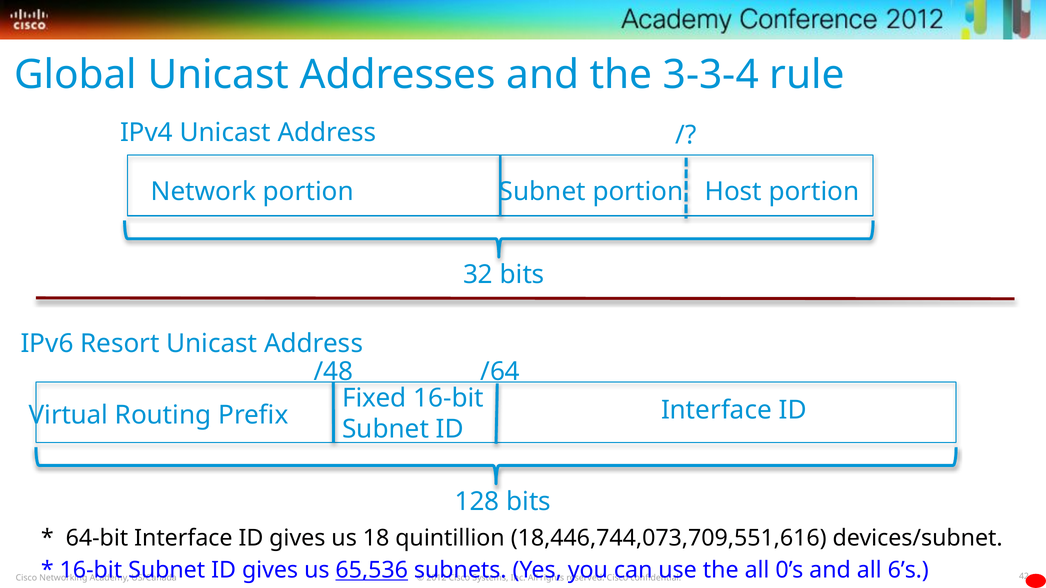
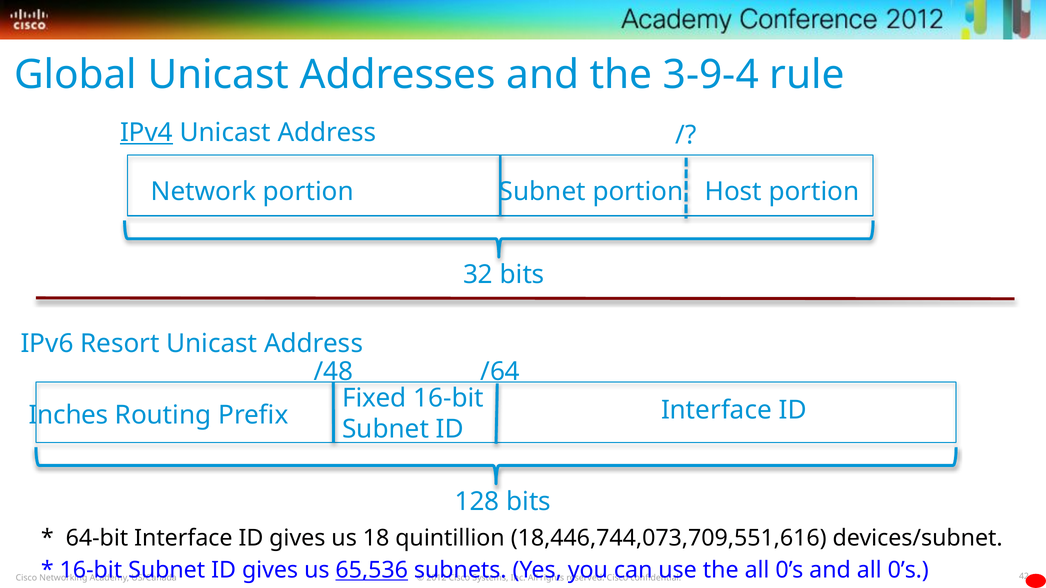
3-3-4: 3-3-4 -> 3-9-4 (711, 75)
IPv4 underline: none -> present (146, 132)
Virtual: Virtual -> Inches (69, 416)
and all 6’s: 6’s -> 0’s (908, 570)
